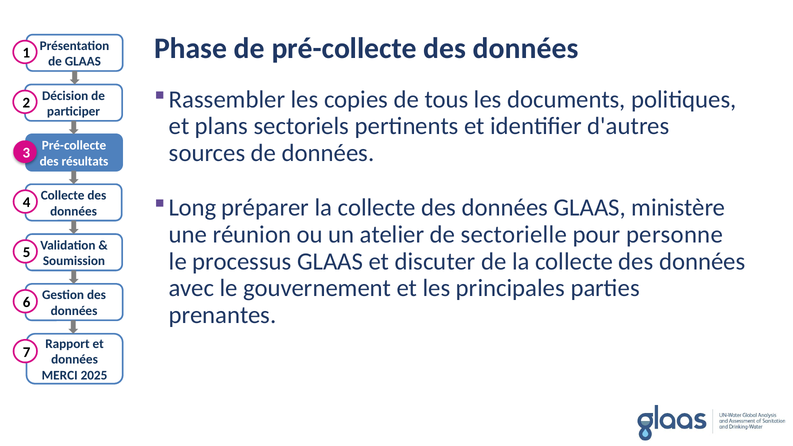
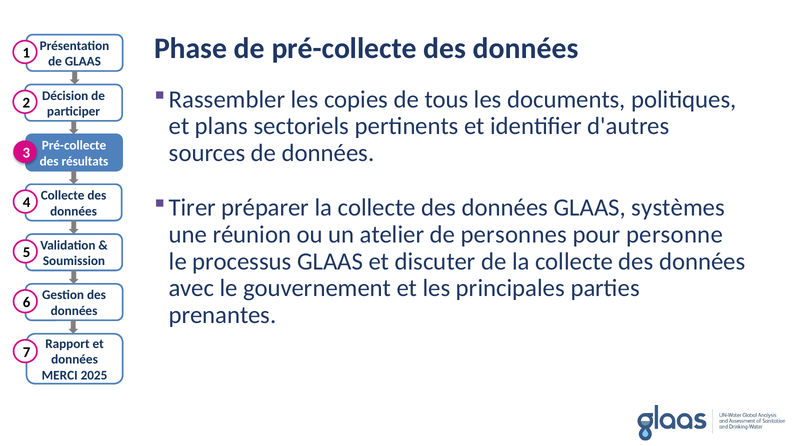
Long: Long -> Tirer (192, 208)
ministère: ministère -> systèmes (678, 208)
sectorielle: sectorielle -> personnes (514, 235)
